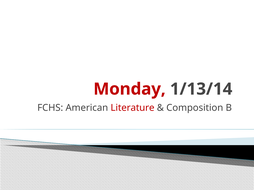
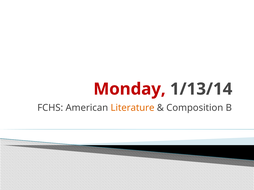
Literature colour: red -> orange (133, 108)
